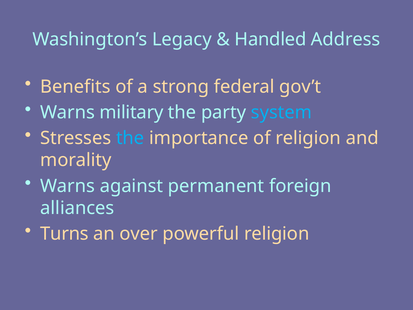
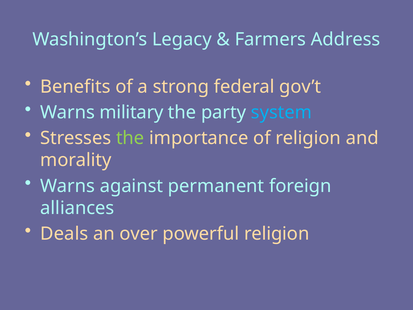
Handled: Handled -> Farmers (270, 39)
the colour: light blue -> light green (130, 138)
Turns: Turns -> Deals (64, 234)
